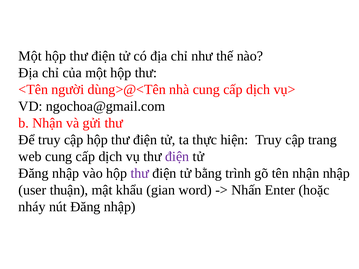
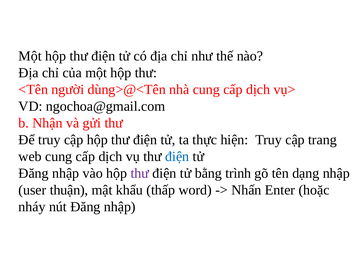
điện colour: purple -> blue (177, 157)
tên nhận: nhận -> dạng (306, 173)
gian: gian -> thấp (161, 190)
